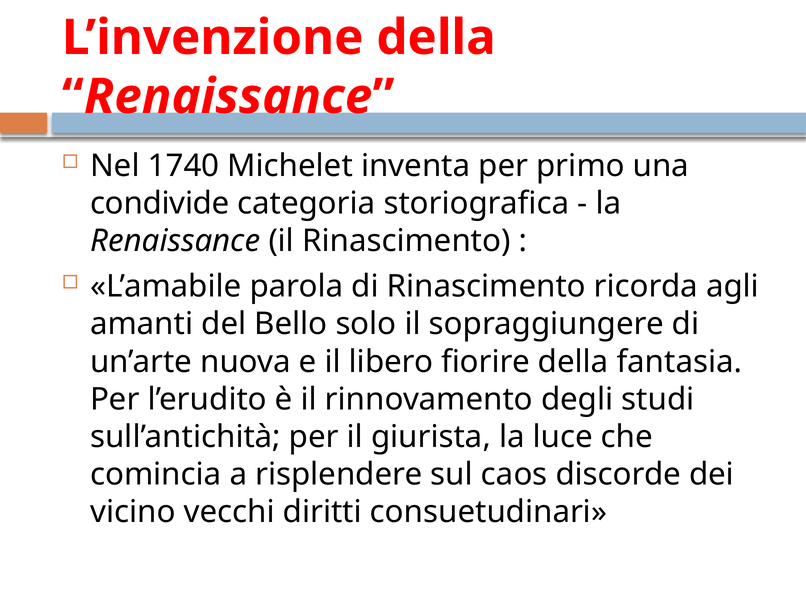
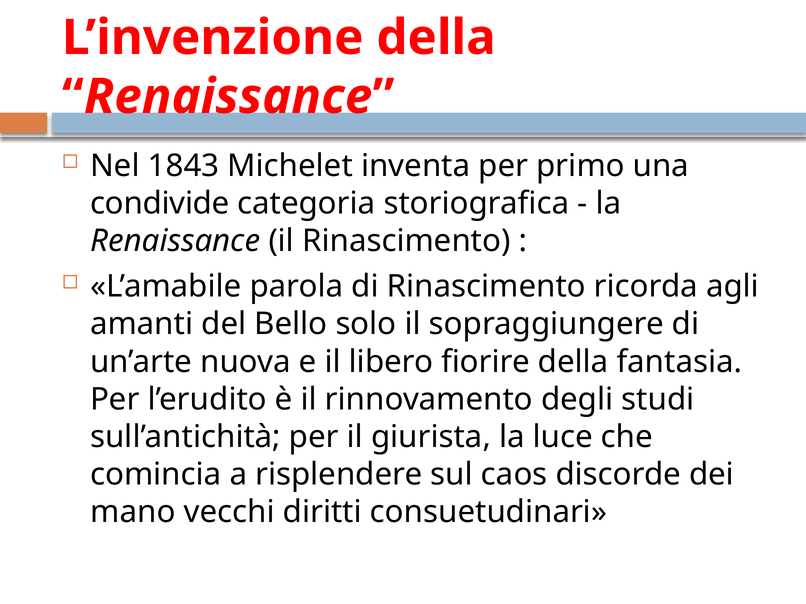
1740: 1740 -> 1843 (184, 166)
vicino: vicino -> mano (133, 513)
